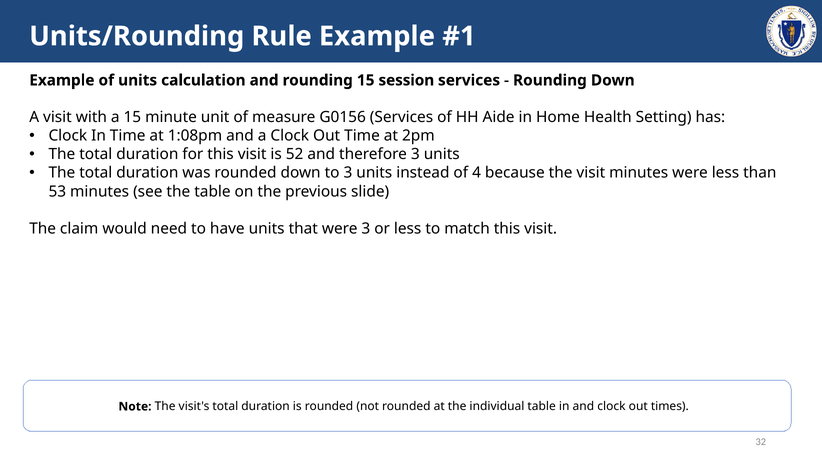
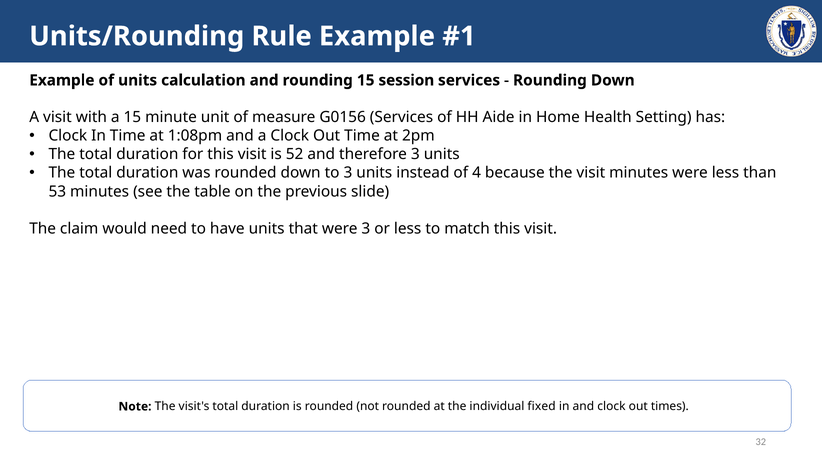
individual table: table -> fixed (542, 406)
